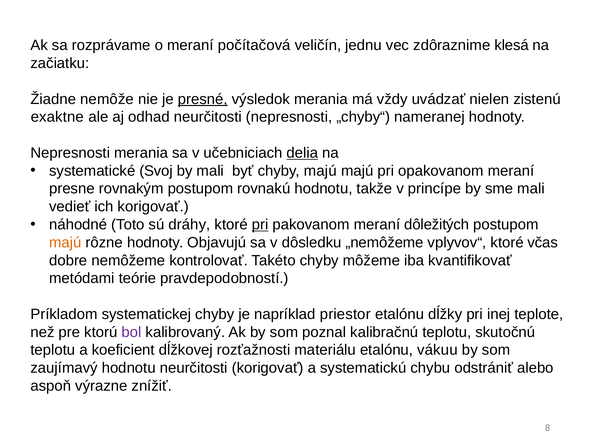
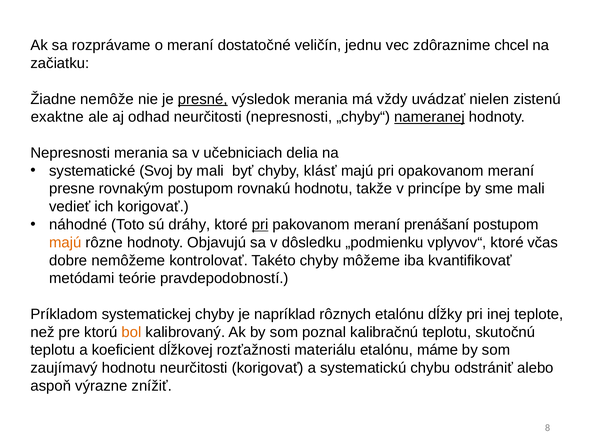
počítačová: počítačová -> dostatočné (254, 45)
klesá: klesá -> chcel (512, 45)
nameranej underline: none -> present (430, 117)
delia underline: present -> none (302, 153)
chyby majú: majú -> klásť (320, 171)
dôležitých: dôležitých -> prenášaní (437, 224)
„nemôžeme: „nemôžeme -> „podmienku (385, 242)
priestor: priestor -> rôznych (345, 314)
bol colour: purple -> orange (132, 332)
vákuu: vákuu -> máme (438, 350)
